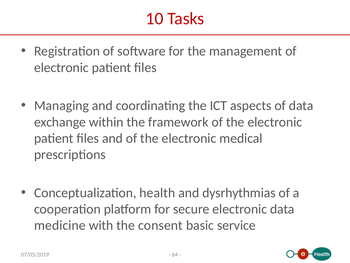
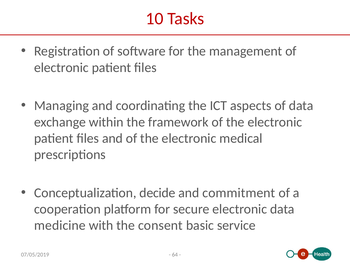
health: health -> decide (158, 192)
dysrhythmias: dysrhythmias -> commitment (239, 192)
